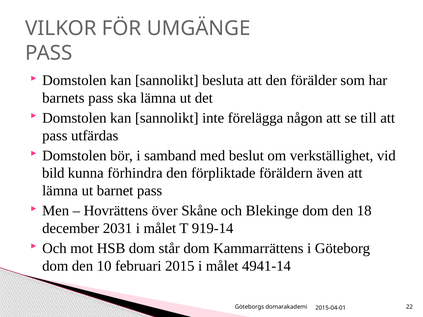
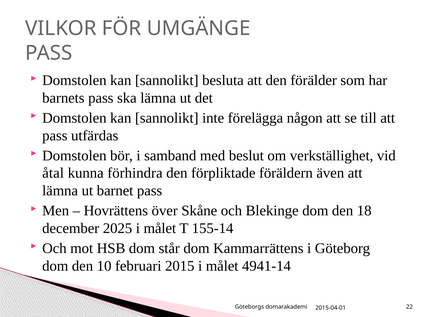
bild: bild -> åtal (53, 173)
2031: 2031 -> 2025 (118, 228)
919-14: 919-14 -> 155-14 (213, 228)
